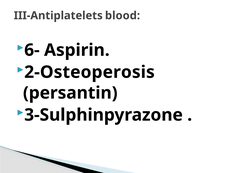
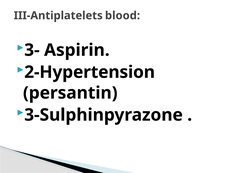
6-: 6- -> 3- (32, 50)
2-Osteoperosis: 2-Osteoperosis -> 2-Hypertension (90, 72)
